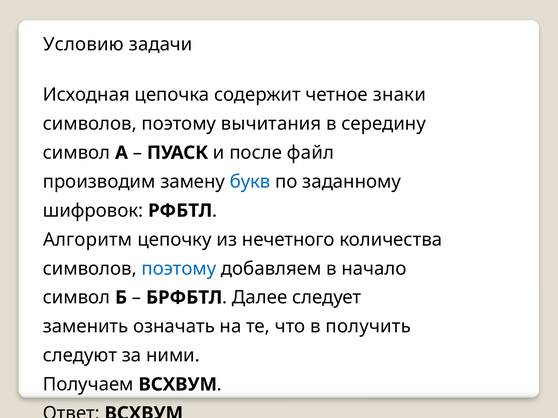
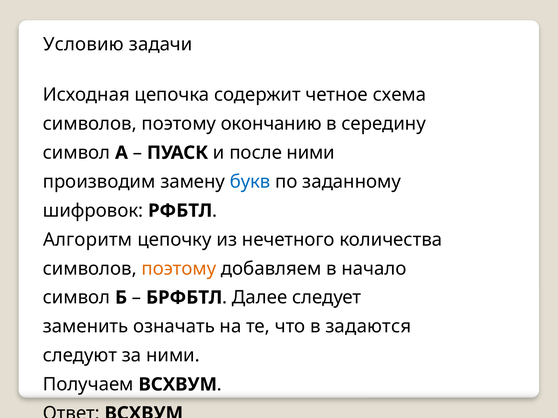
знаки: знаки -> схема (399, 95)
вычитания: вычитания -> окончанию (271, 124)
после файл: файл -> ними (311, 153)
поэтому colour: blue -> orange (179, 269)
получить: получить -> задаются (368, 327)
